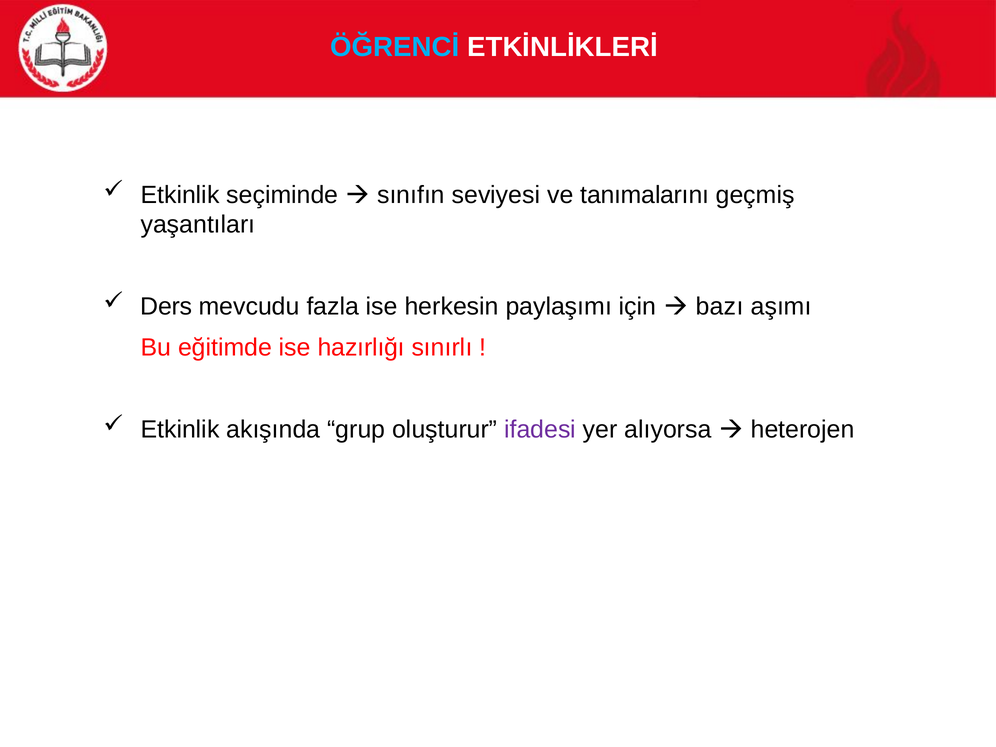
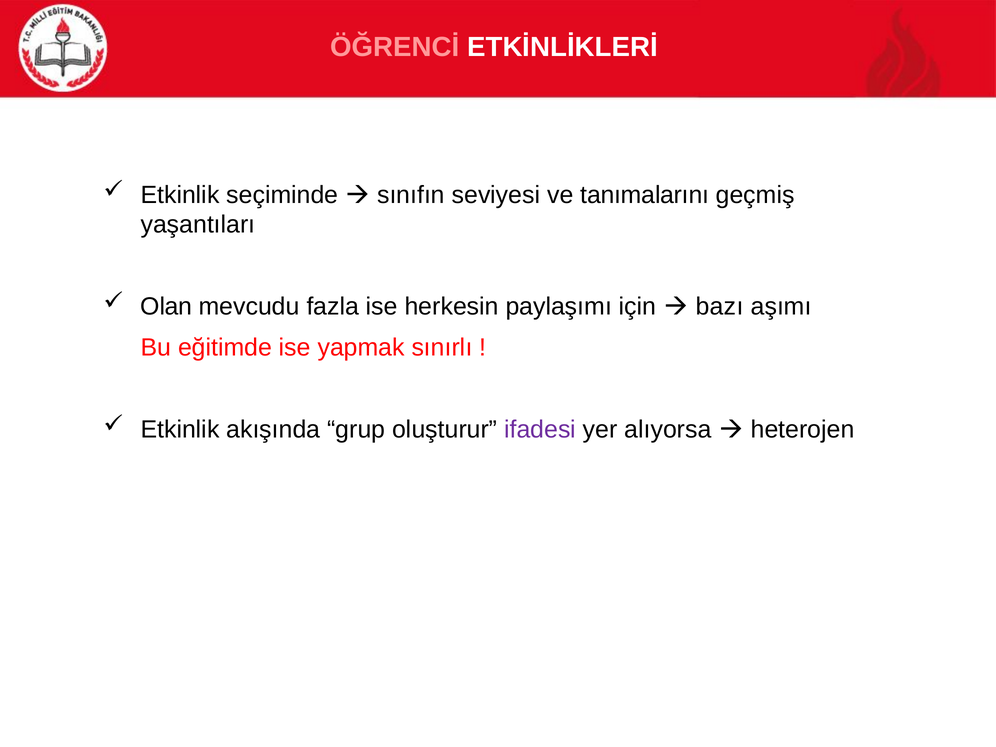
ÖĞRENCİ colour: light blue -> pink (395, 47)
Ders: Ders -> Olan (166, 307)
hazırlığı: hazırlığı -> yapmak (361, 348)
